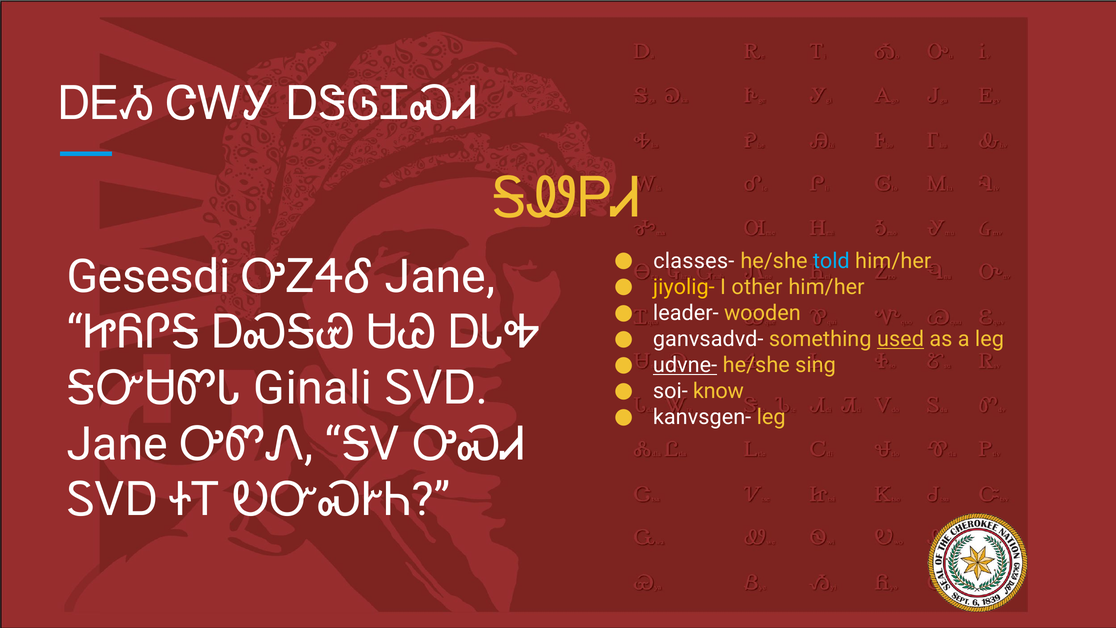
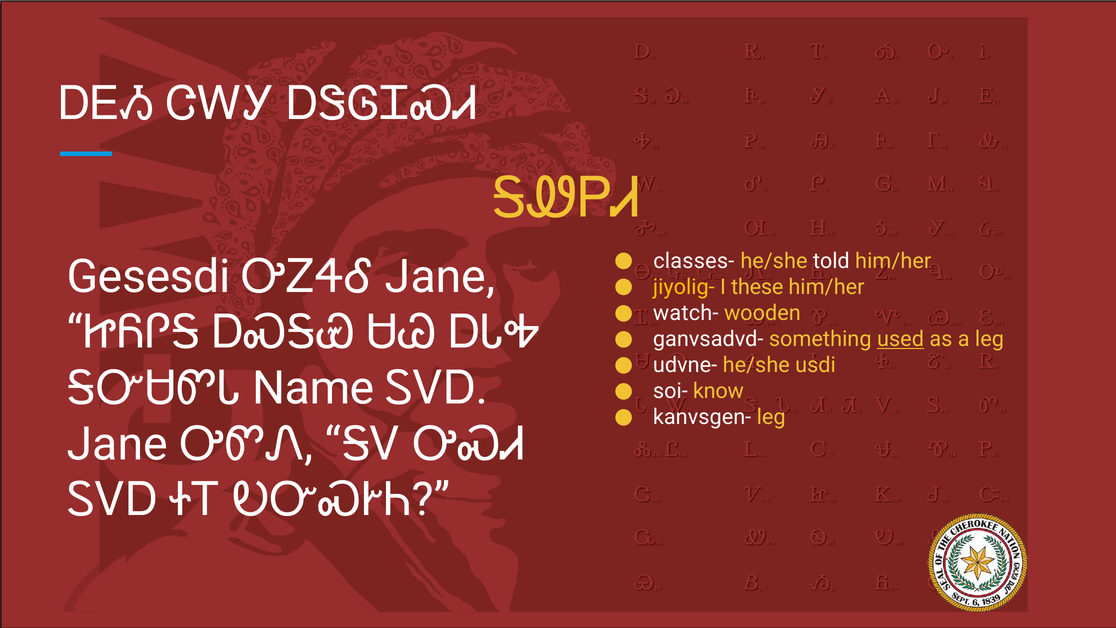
told colour: light blue -> white (831, 261)
other: other -> these (757, 287)
leader-: leader- -> watch- (686, 313)
udvne- underline: present -> none (685, 365)
sing: sing -> usdi (816, 365)
Ginali: Ginali -> Name (313, 388)
